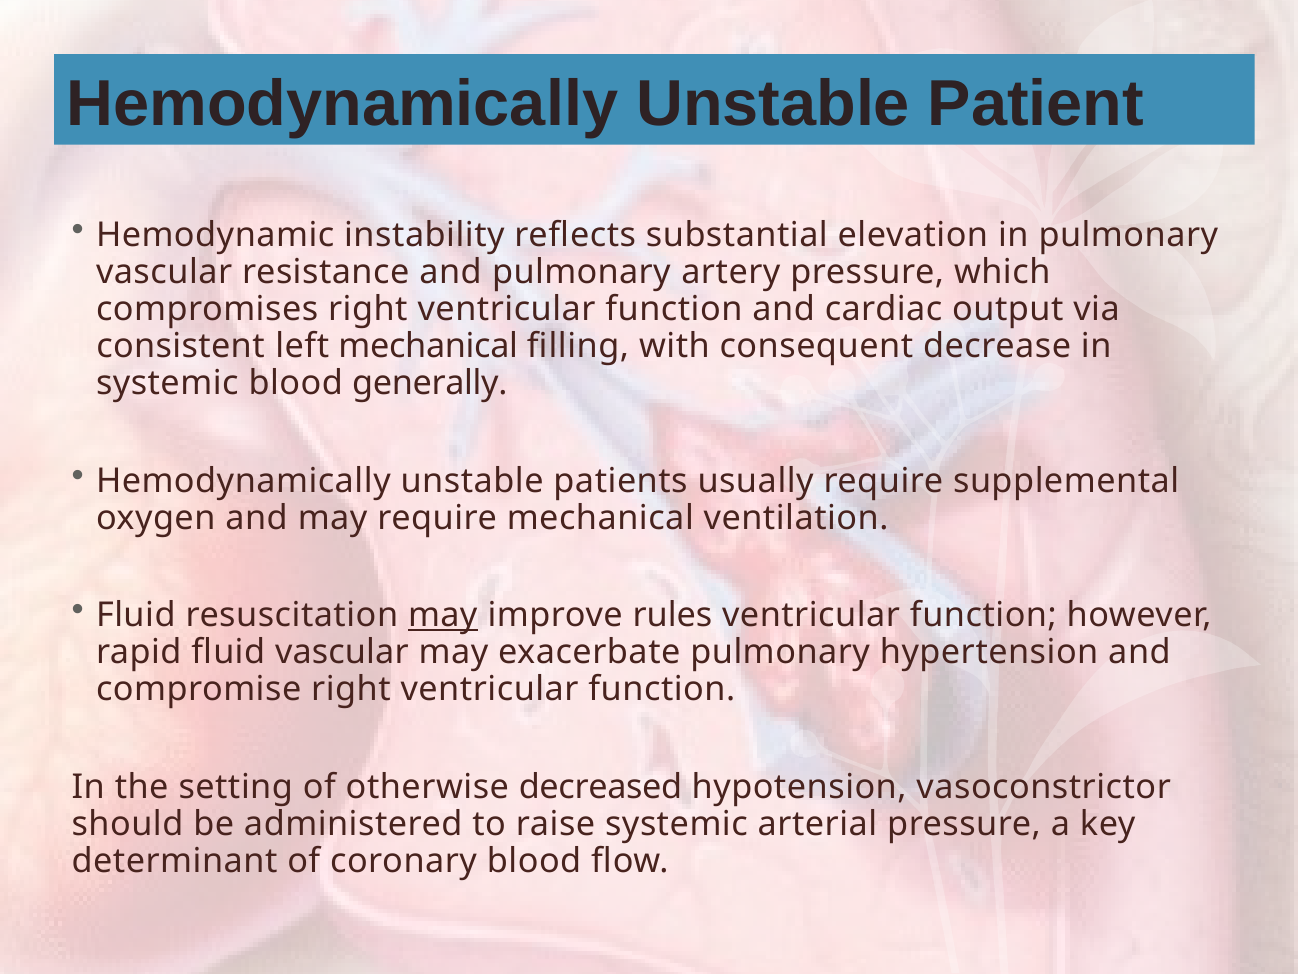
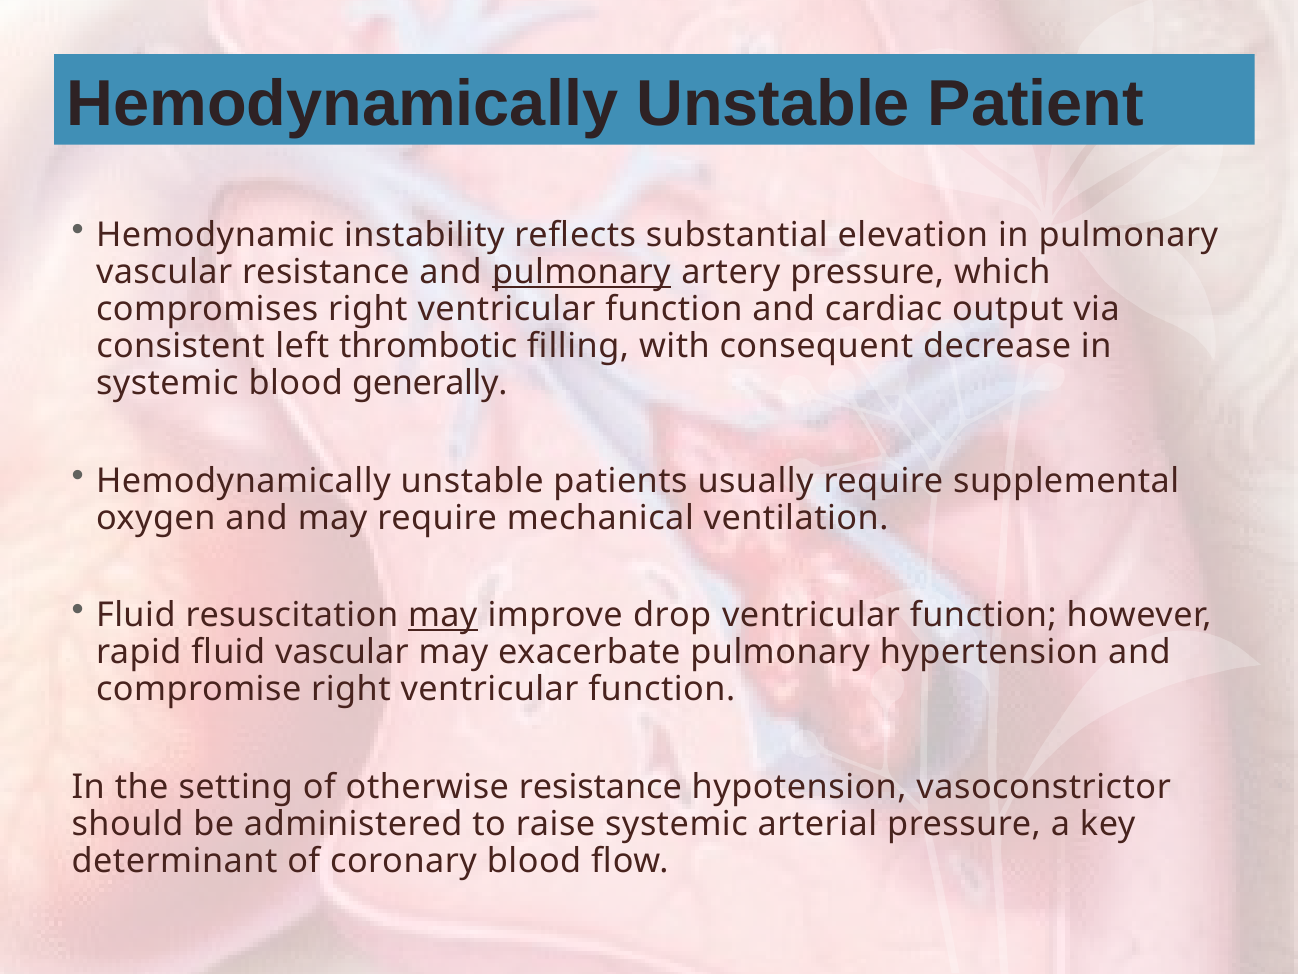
pulmonary underline: none -> present (581, 272)
left mechanical: mechanical -> thrombotic (428, 346)
rules: rules -> drop (672, 615)
otherwise decreased: decreased -> resistance (600, 786)
